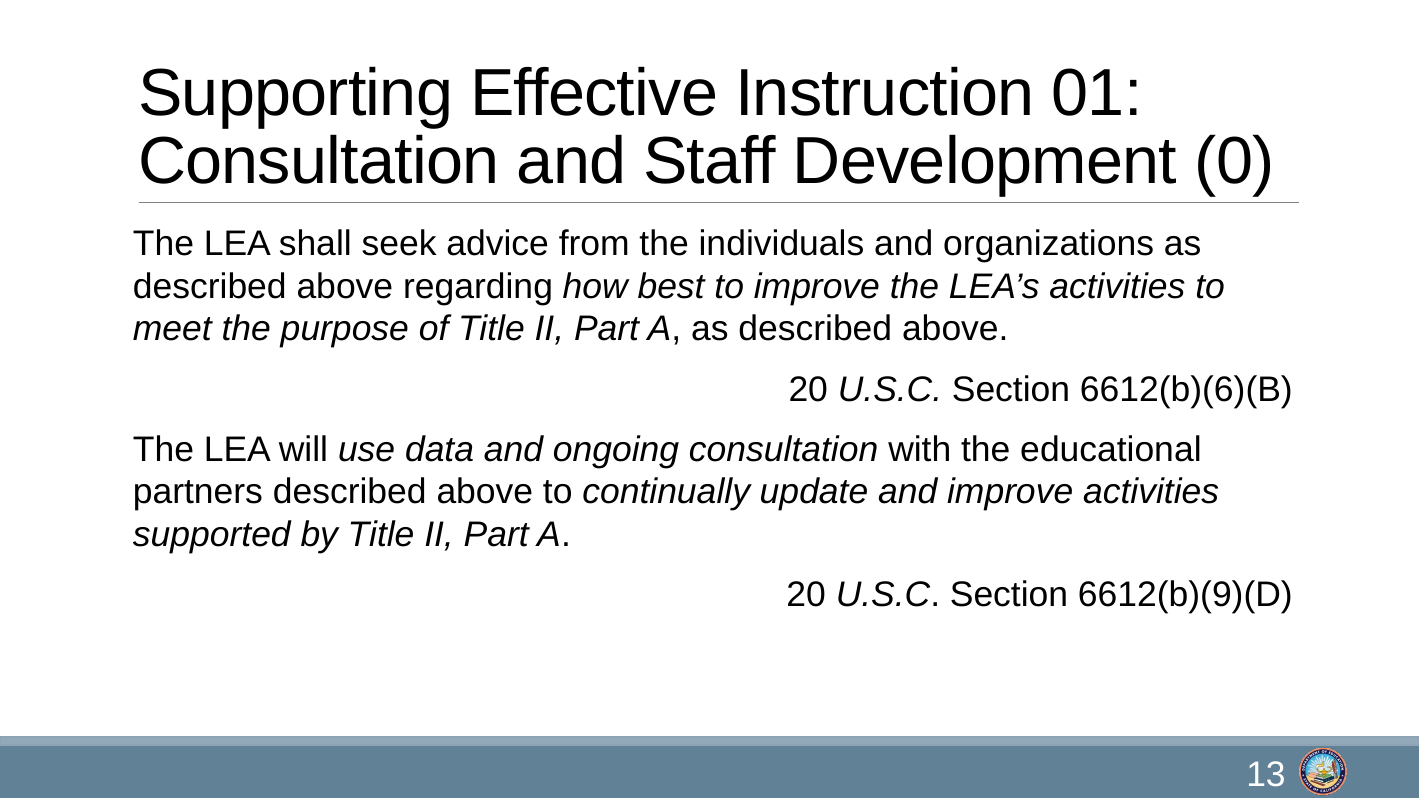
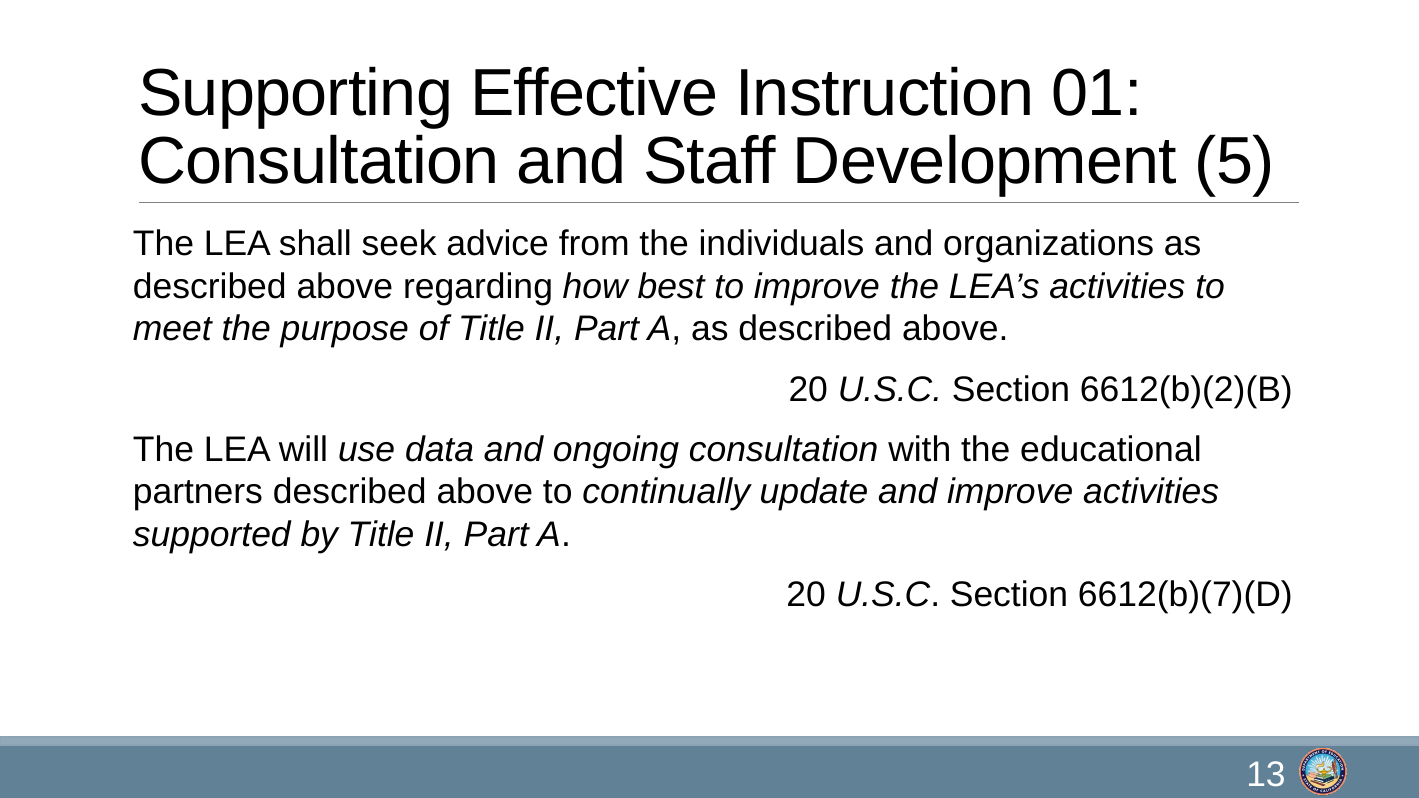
0: 0 -> 5 (1235, 161)
6612(b)(6)(B: 6612(b)(6)(B -> 6612(b)(2)(B (1186, 389)
6612(b)(9)(D: 6612(b)(9)(D -> 6612(b)(7)(D (1185, 595)
